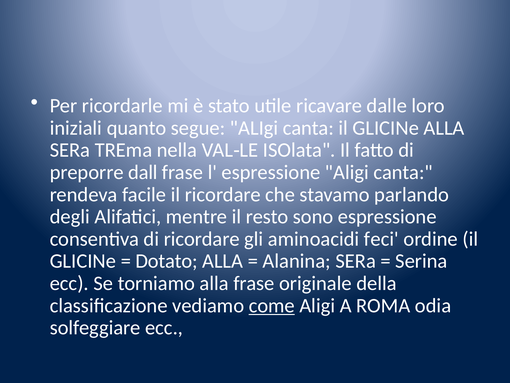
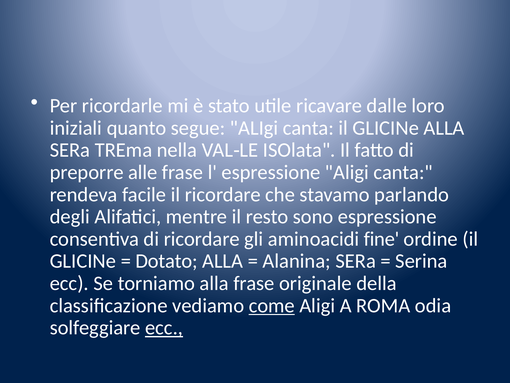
dall: dall -> alle (143, 172)
feci: feci -> fine (382, 239)
ecc underline: none -> present (164, 327)
